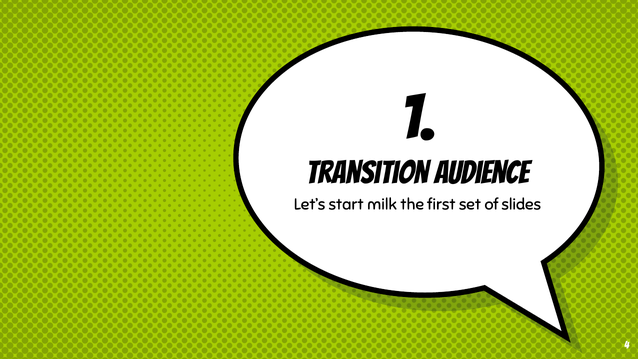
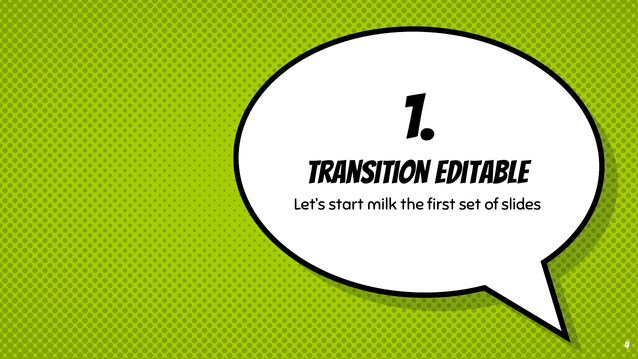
audience: audience -> editable (481, 173)
